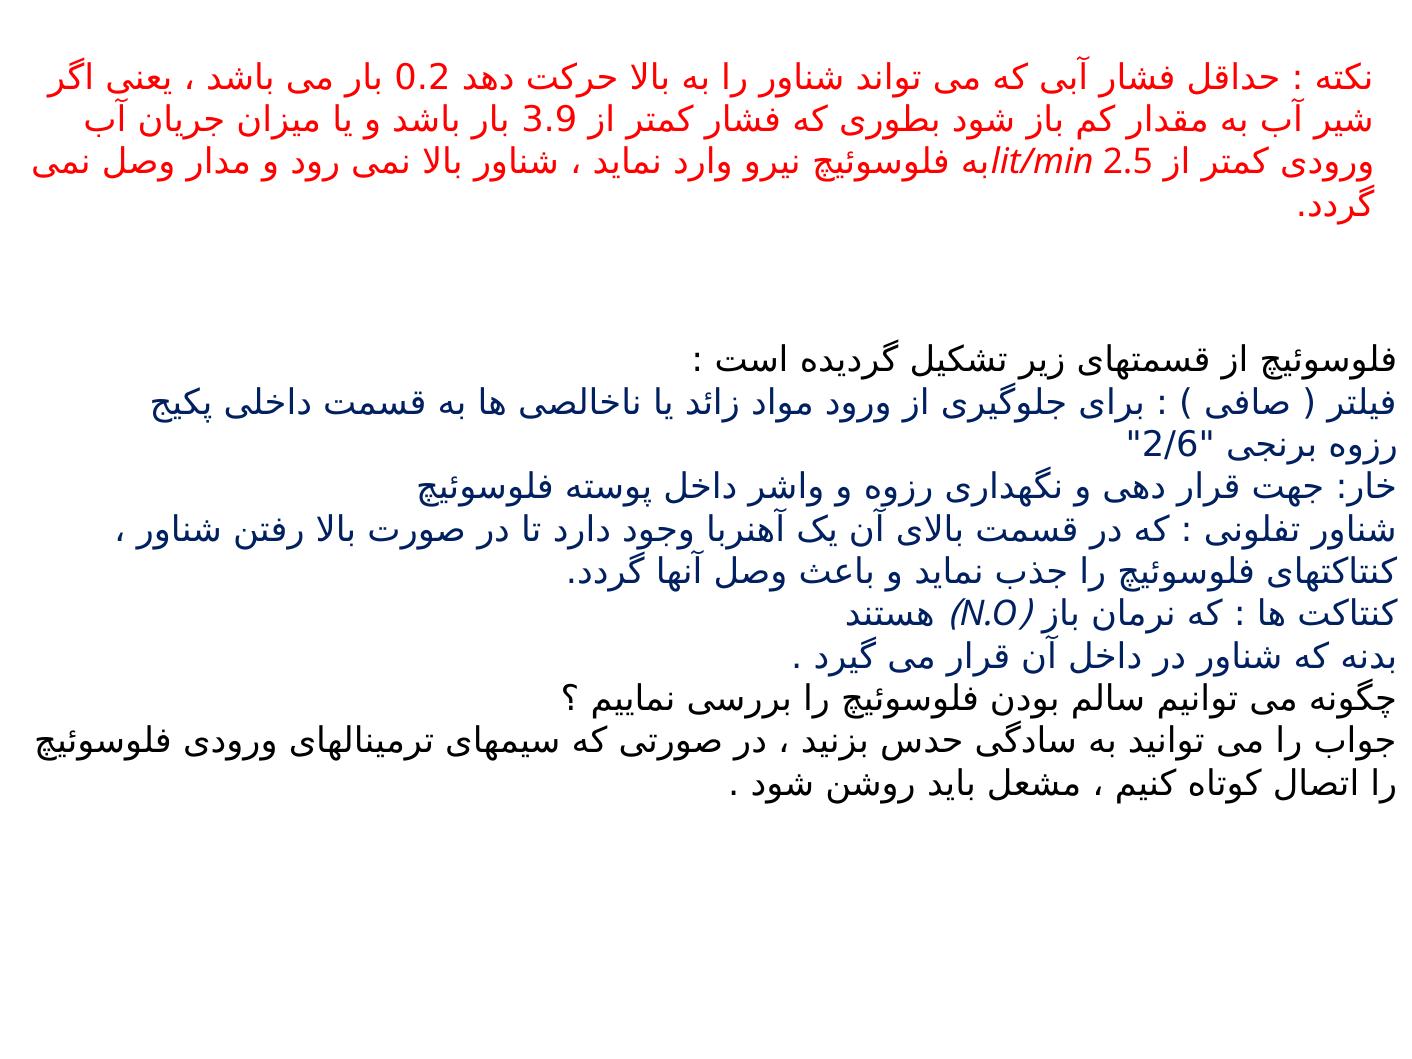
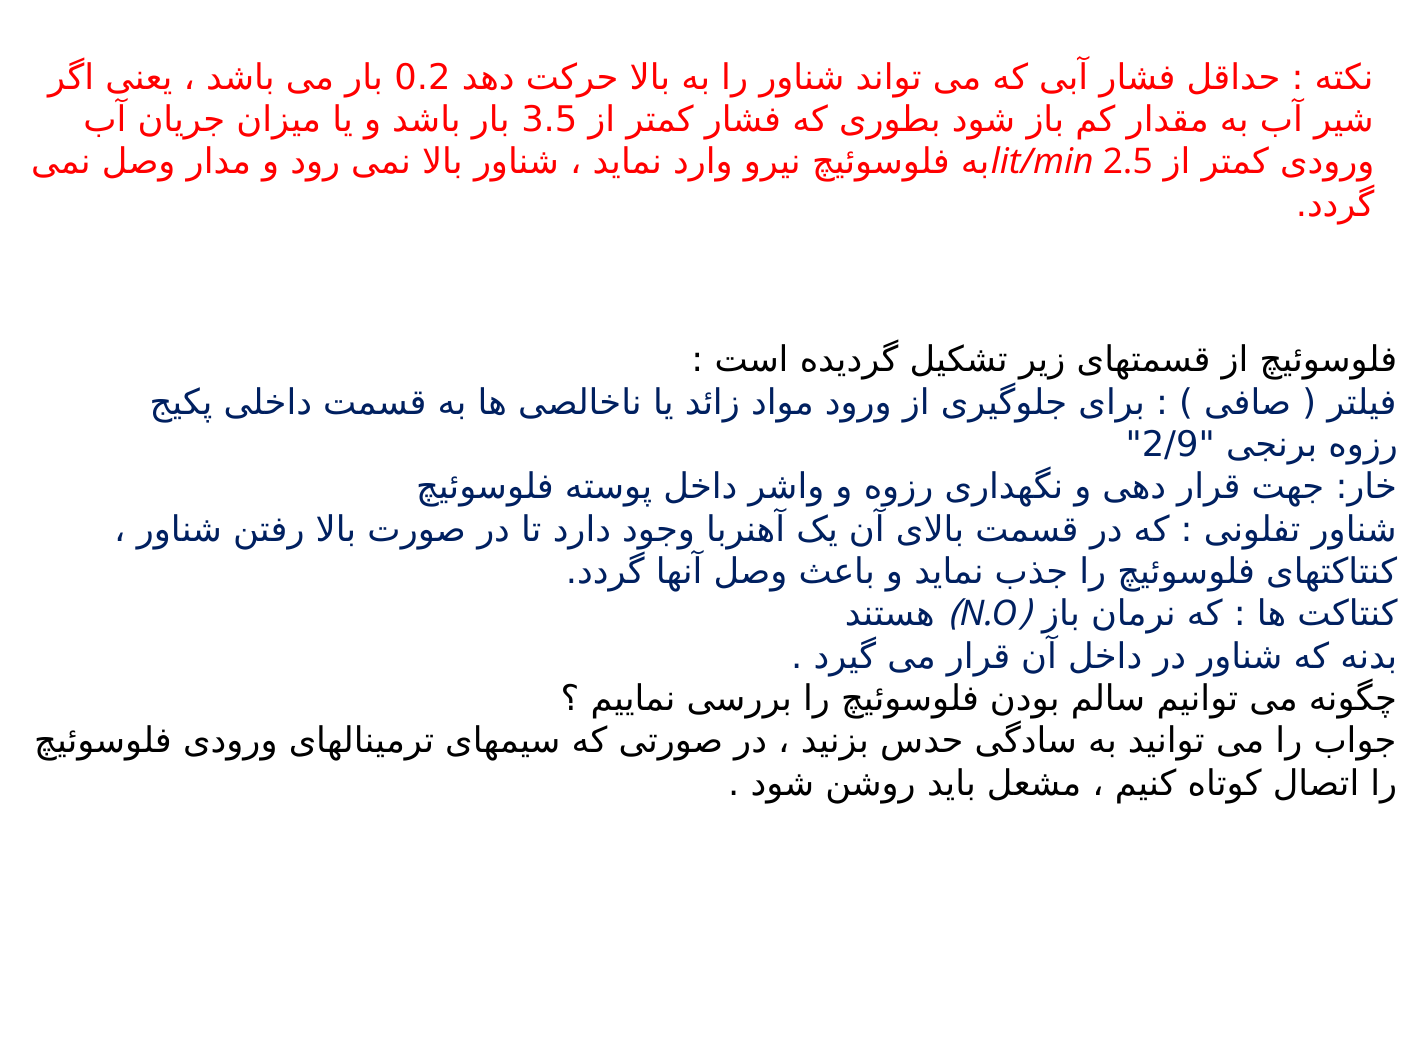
3.9: 3.9 -> 3.5 (549, 120)
2/6: 2/6 -> 2/9 (1170, 445)
